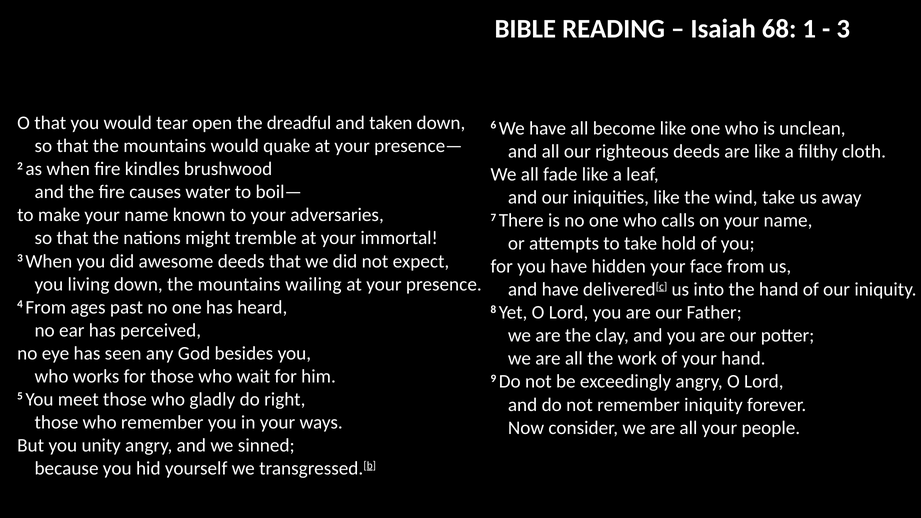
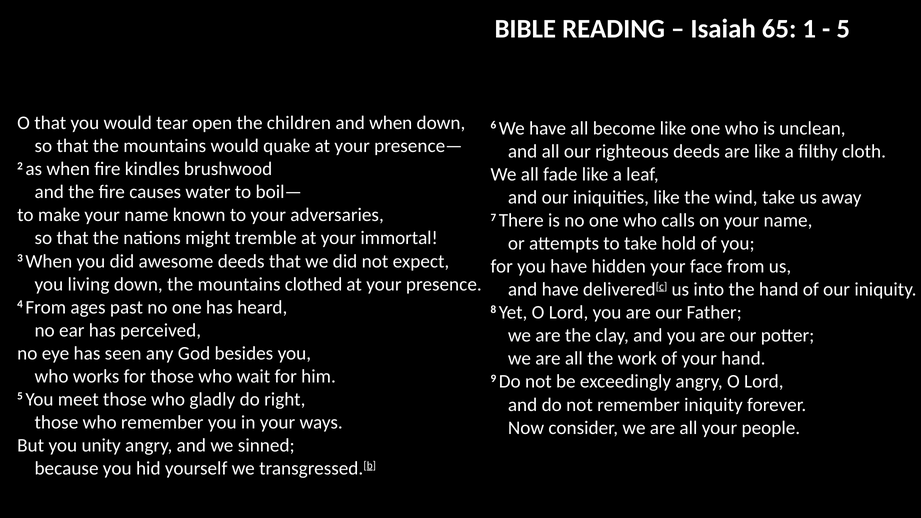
68: 68 -> 65 (779, 29)
3: 3 -> 5 (843, 29)
dreadful: dreadful -> children (299, 123)
and taken: taken -> when (391, 123)
wailing: wailing -> clothed (314, 284)
